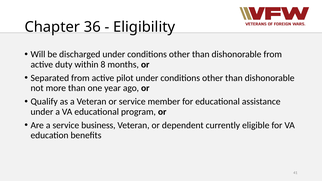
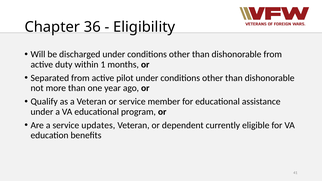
8: 8 -> 1 (103, 65)
business: business -> updates (98, 125)
